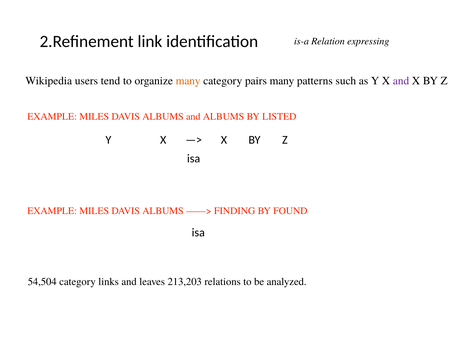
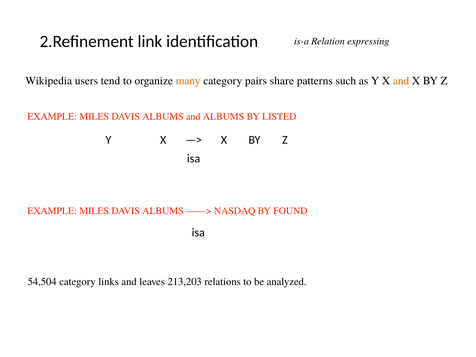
pairs many: many -> share (282, 81)
and colour: purple -> orange (401, 81)
FINDING: FINDING -> NASDAQ (235, 211)
